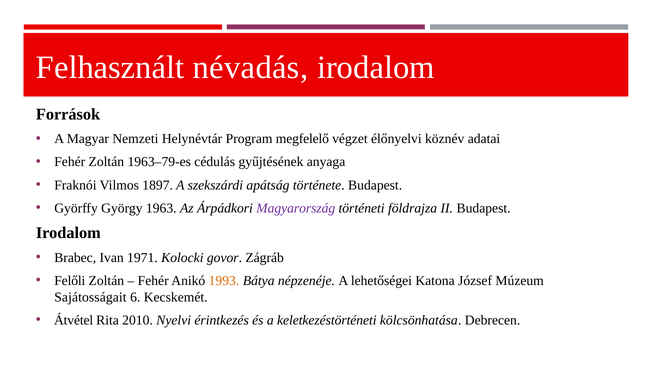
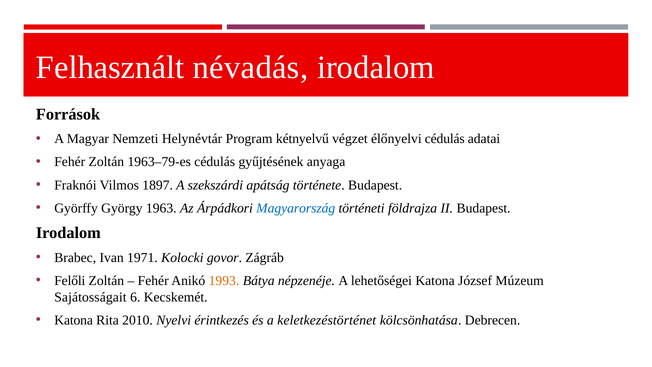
megfelelő: megfelelő -> kétnyelvű (302, 139)
élőnyelvi köznév: köznév -> cédulás (445, 139)
Magyarország colour: purple -> blue (296, 208)
Átvétel: Átvétel -> Katona (74, 320)
keletkezéstörténeti: keletkezéstörténeti -> keletkezéstörténet (327, 320)
